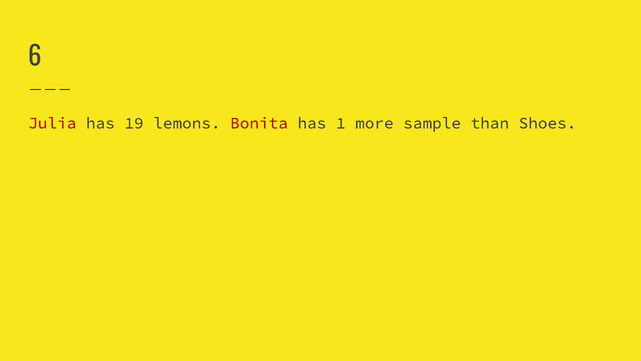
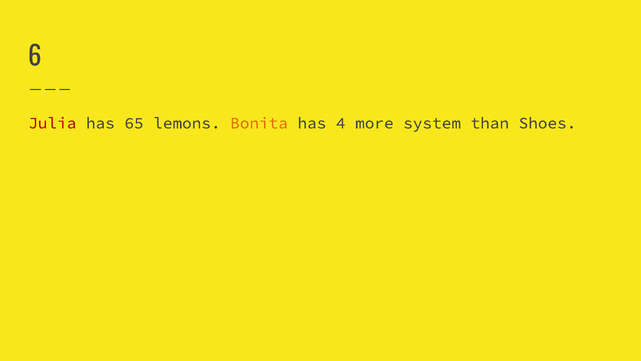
19: 19 -> 65 (134, 123)
Bonita colour: red -> orange (259, 123)
1: 1 -> 4 (341, 123)
sample: sample -> system (432, 123)
